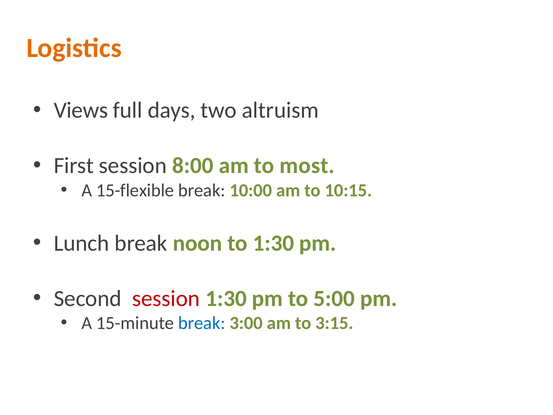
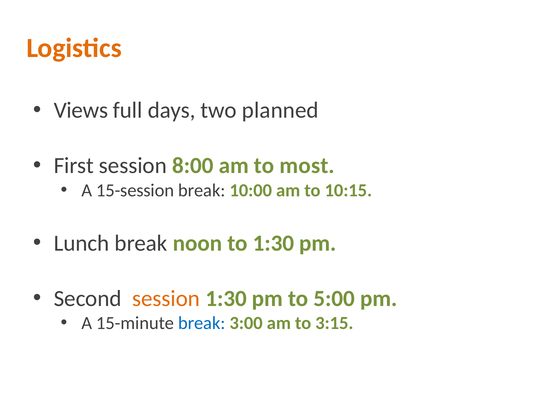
altruism: altruism -> planned (280, 110)
15-flexible: 15-flexible -> 15-session (135, 190)
session colour: red -> orange (166, 298)
